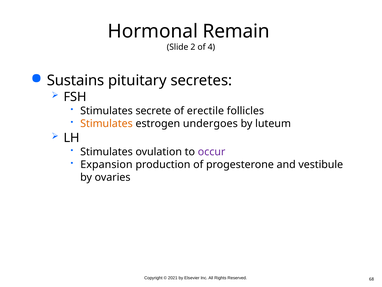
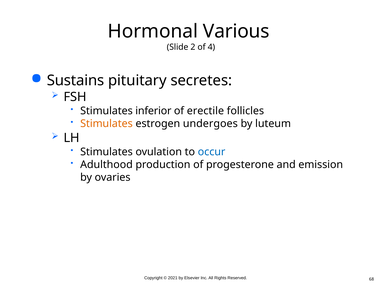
Remain: Remain -> Various (236, 31)
secrete: secrete -> inferior (153, 111)
occur colour: purple -> blue (212, 151)
Expansion: Expansion -> Adulthood (106, 164)
vestibule: vestibule -> emission (321, 164)
